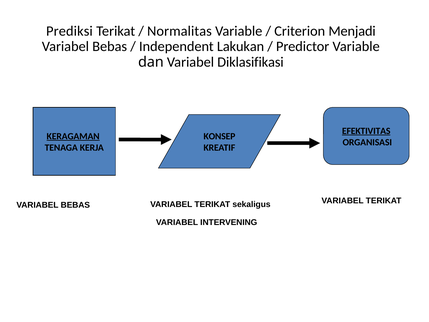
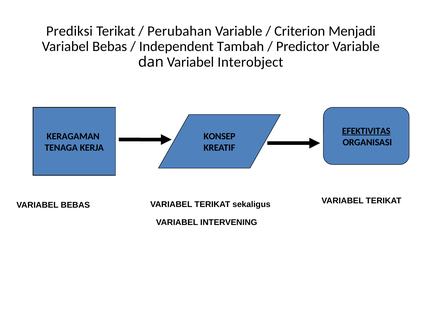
Normalitas: Normalitas -> Perubahan (179, 31)
Lakukan: Lakukan -> Tambah (240, 47)
Diklasifikasi: Diklasifikasi -> Interobject (250, 62)
KERAGAMAN underline: present -> none (73, 136)
